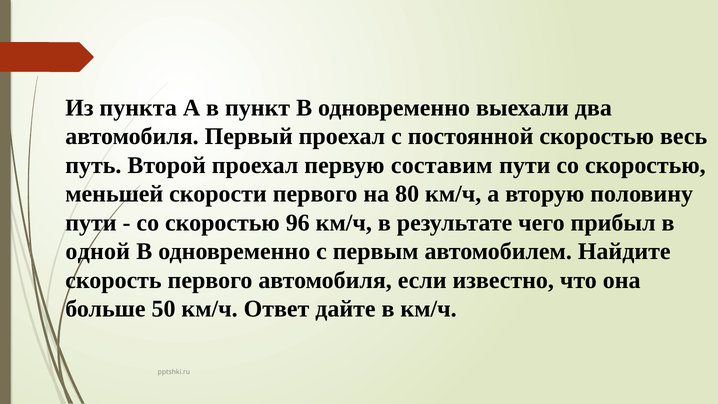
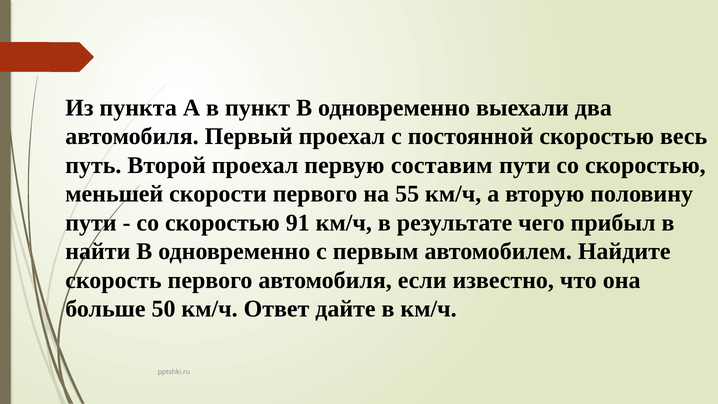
80: 80 -> 55 (407, 194)
96: 96 -> 91 (298, 223)
одной: одной -> найти (98, 251)
